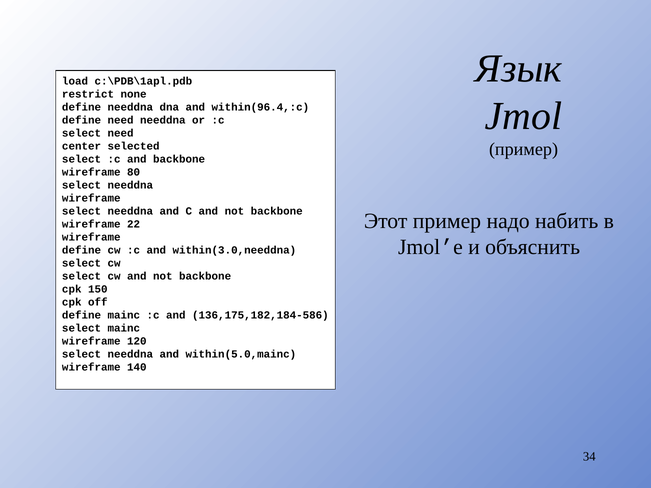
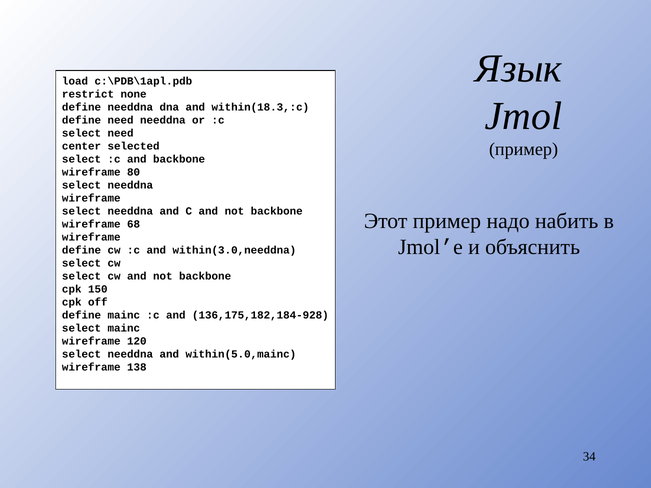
within(96.4,:c: within(96.4,:c -> within(18.3,:c (260, 107)
22: 22 -> 68 (134, 224)
136,175,182,184-586: 136,175,182,184-586 -> 136,175,182,184-928 (260, 315)
140: 140 -> 138 (137, 367)
